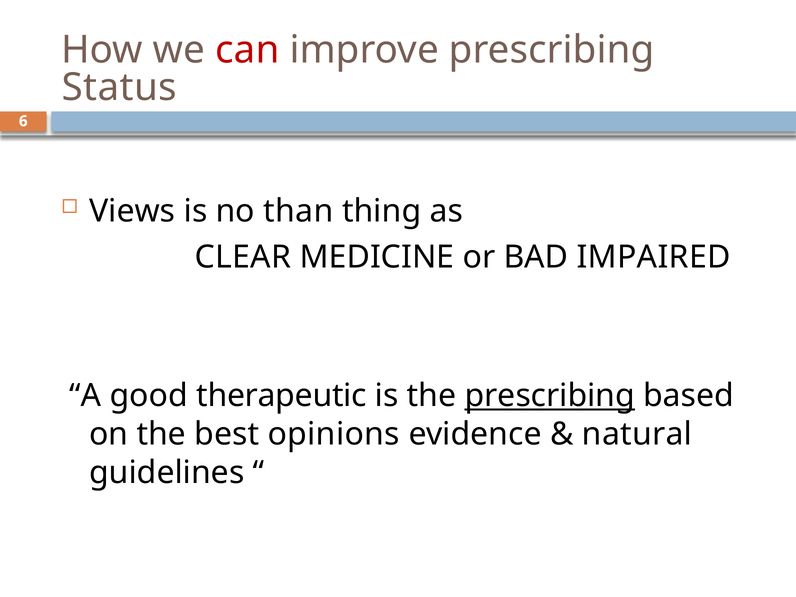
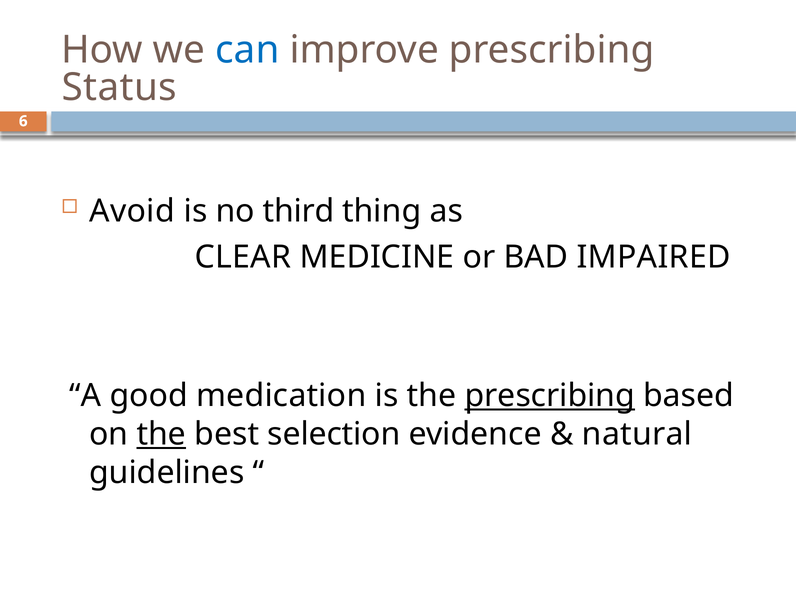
can colour: red -> blue (247, 50)
Views: Views -> Avoid (132, 211)
than: than -> third (299, 211)
therapeutic: therapeutic -> medication (281, 396)
the underline: none -> present (161, 434)
opinions: opinions -> selection (334, 434)
